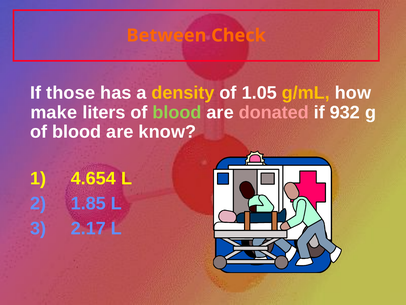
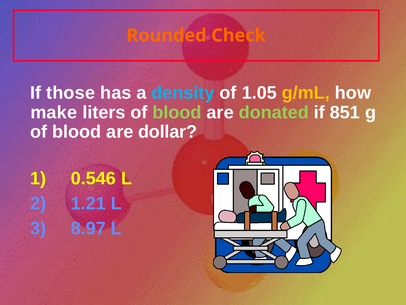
Between: Between -> Rounded (167, 35)
density colour: yellow -> light blue (183, 93)
donated colour: pink -> light green (274, 112)
932: 932 -> 851 (345, 112)
know: know -> dollar (168, 132)
4.654: 4.654 -> 0.546 (93, 178)
1.85: 1.85 -> 1.21 (88, 203)
2.17: 2.17 -> 8.97 (88, 228)
